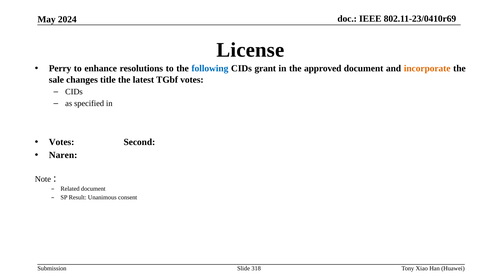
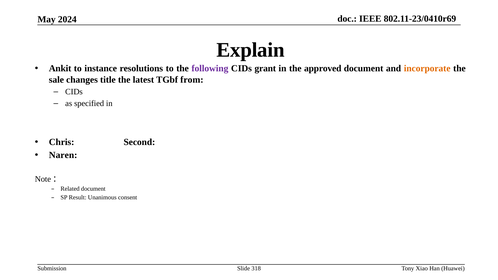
License: License -> Explain (251, 50)
Perry: Perry -> Ankit (60, 69)
enhance: enhance -> instance (101, 69)
following colour: blue -> purple (210, 69)
TGbf votes: votes -> from (192, 80)
Votes: Votes -> Chris (62, 142)
